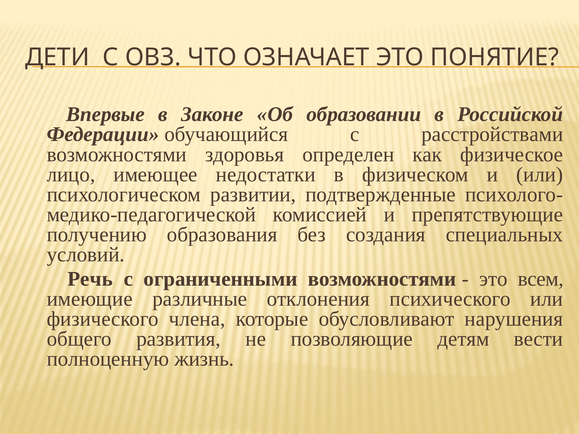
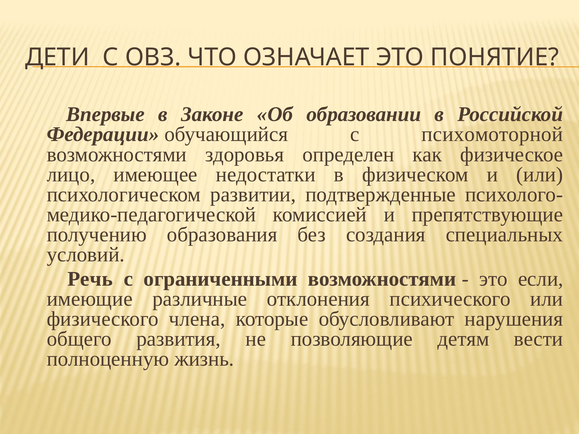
расстройствами: расстройствами -> психомоторной (492, 134)
всем: всем -> если (541, 279)
